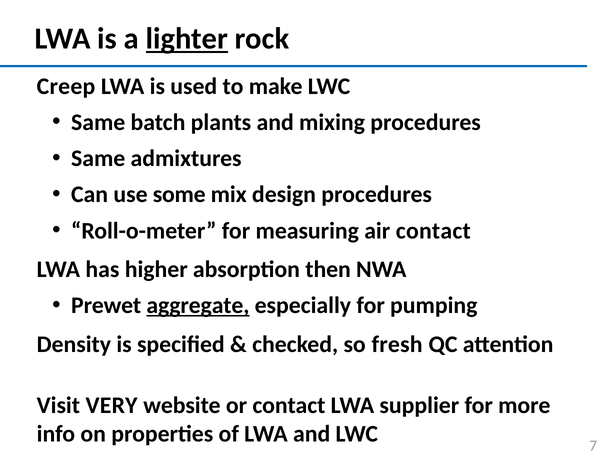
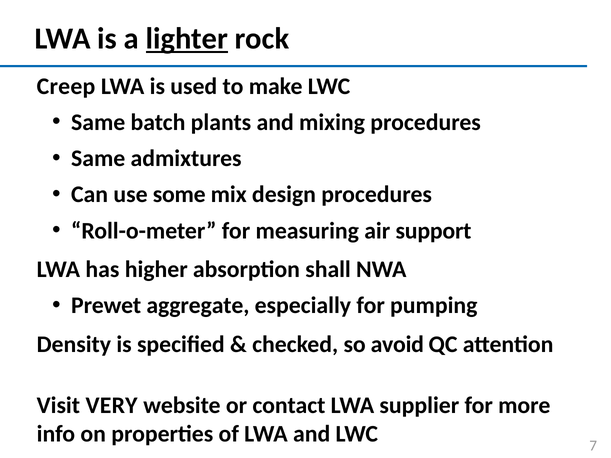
air contact: contact -> support (434, 231)
then: then -> shall (328, 270)
aggregate underline: present -> none (198, 306)
fresh: fresh -> avoid (397, 345)
